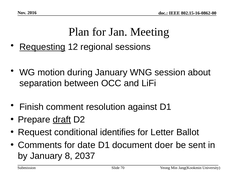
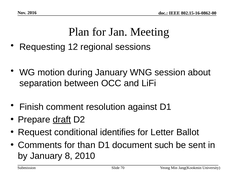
Requesting underline: present -> none (42, 47)
date: date -> than (86, 145)
doer: doer -> such (164, 145)
2037: 2037 -> 2010 (85, 156)
